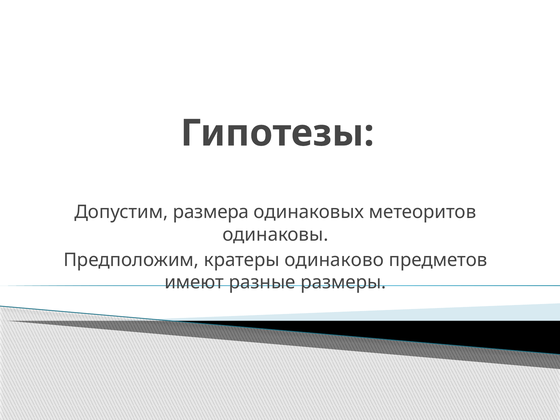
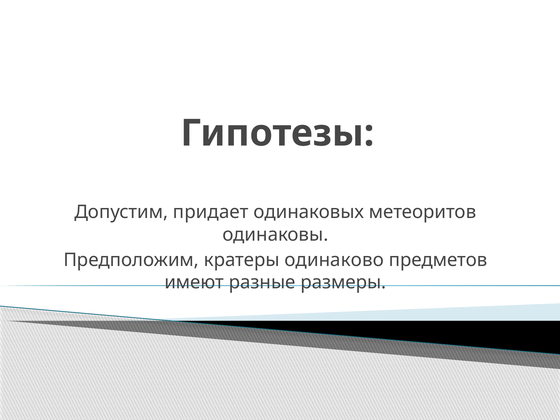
размера: размера -> придает (211, 212)
